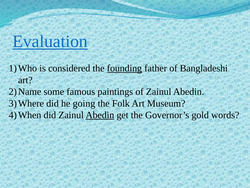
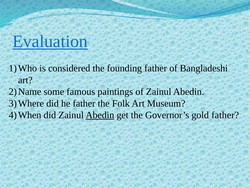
founding underline: present -> none (124, 68)
he going: going -> father (84, 103)
gold words: words -> father (225, 115)
